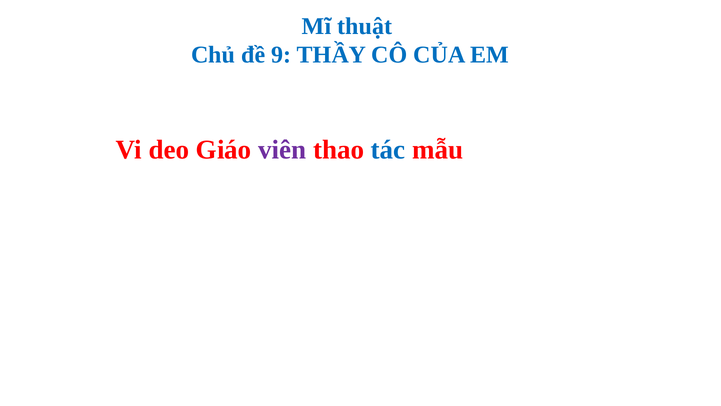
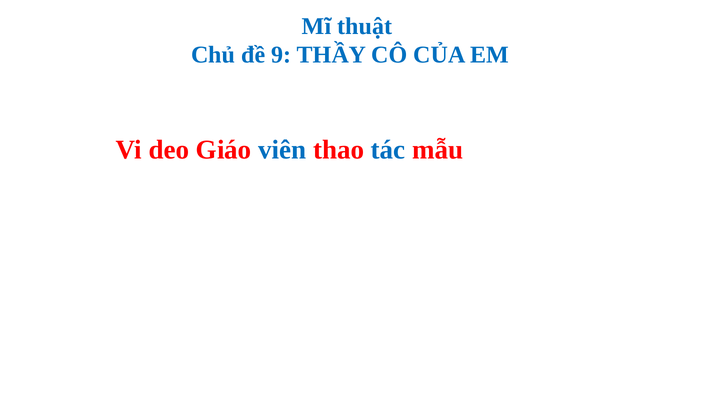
viên colour: purple -> blue (282, 150)
